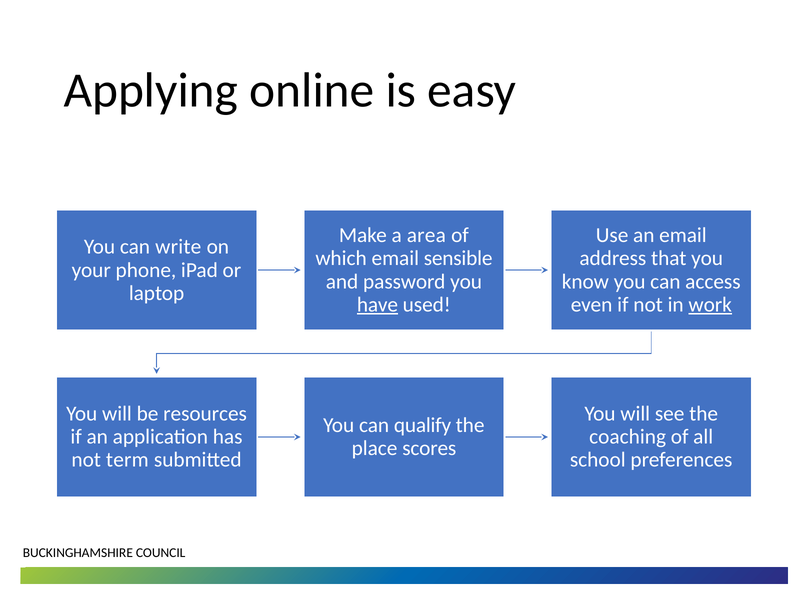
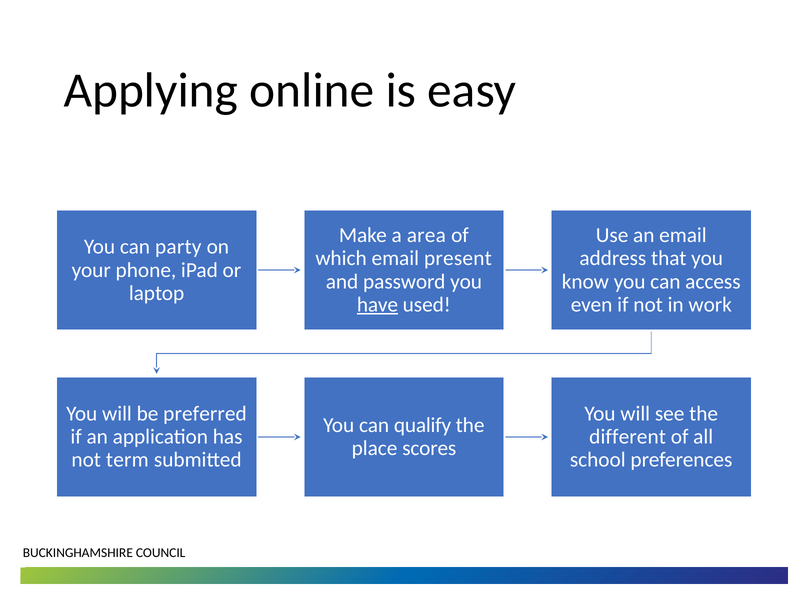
write: write -> party (178, 247)
sensible: sensible -> present (458, 258)
work underline: present -> none (710, 305)
resources: resources -> preferred (205, 414)
coaching: coaching -> different (628, 437)
